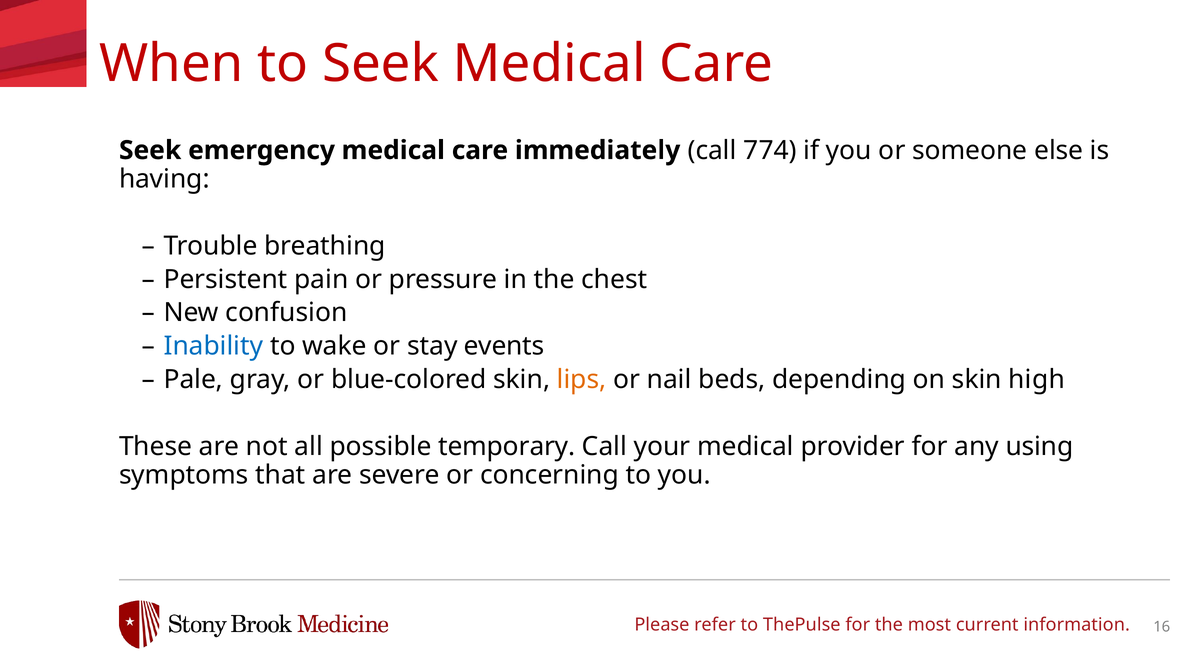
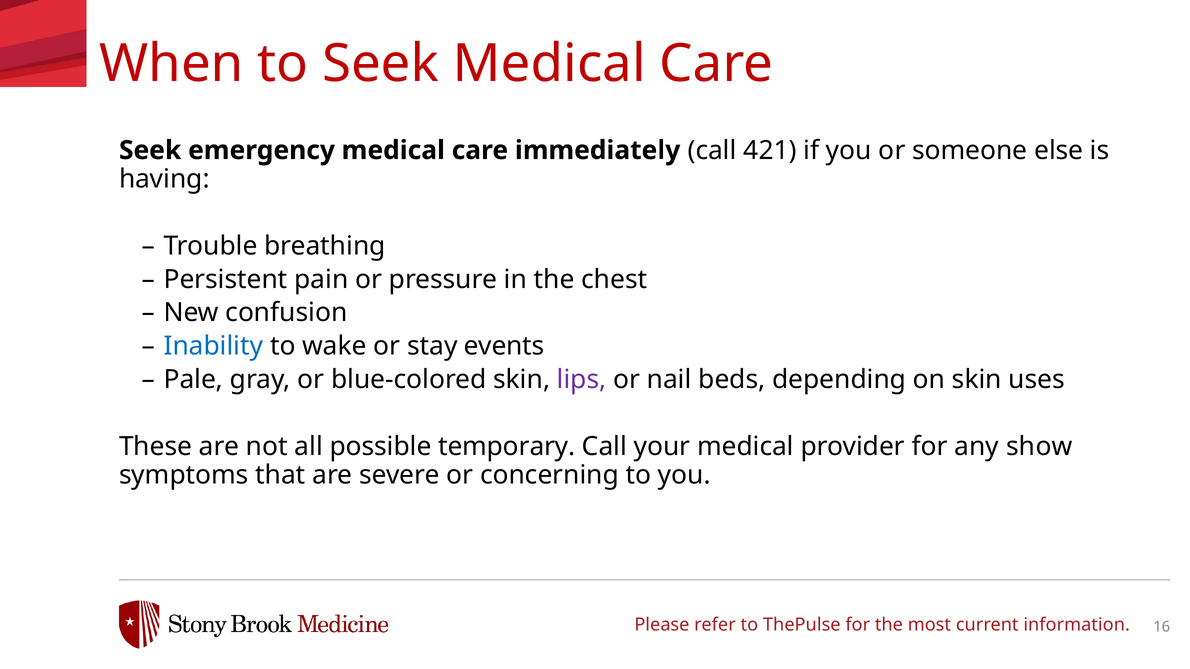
774: 774 -> 421 (770, 150)
lips colour: orange -> purple (582, 380)
high: high -> uses (1037, 380)
using: using -> show (1039, 447)
